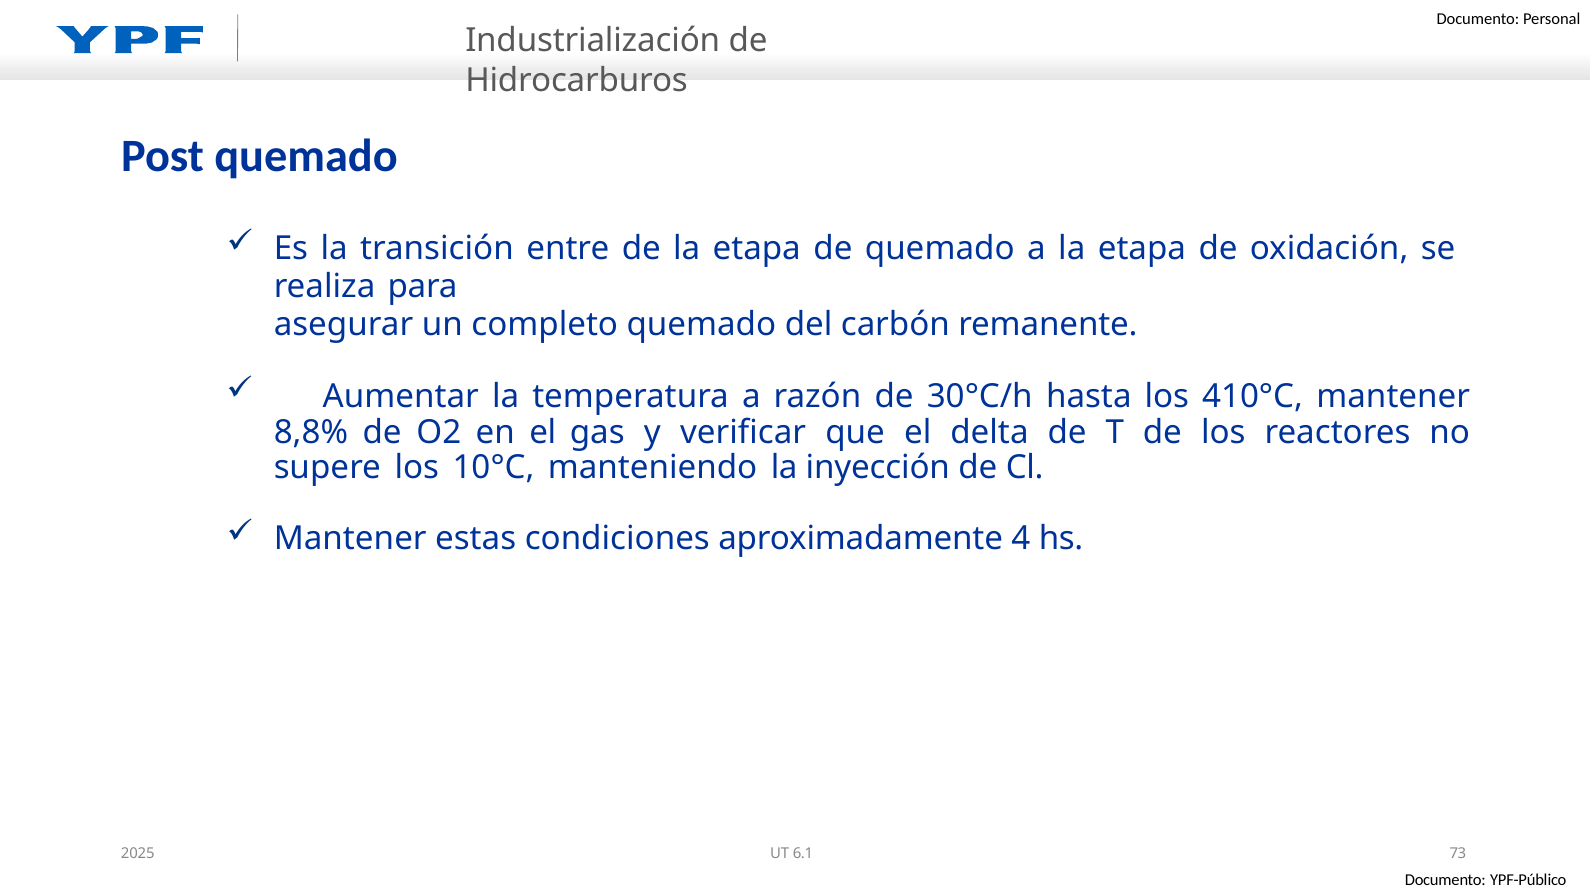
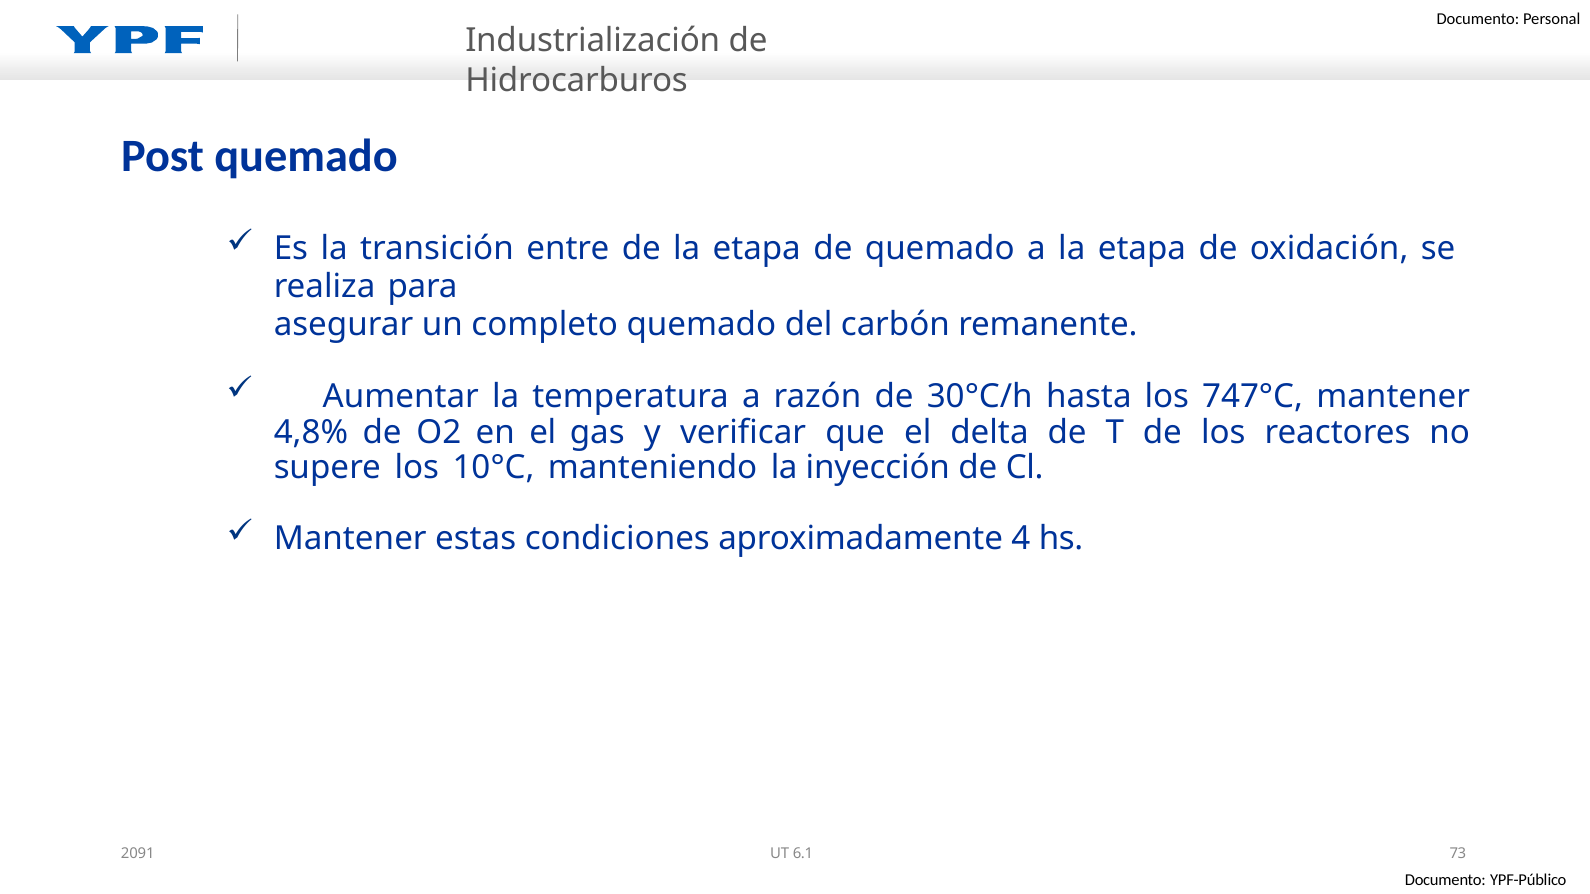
410°C: 410°C -> 747°C (1253, 397)
8,8%: 8,8% -> 4,8% (311, 432)
2025: 2025 -> 2091 (138, 854)
